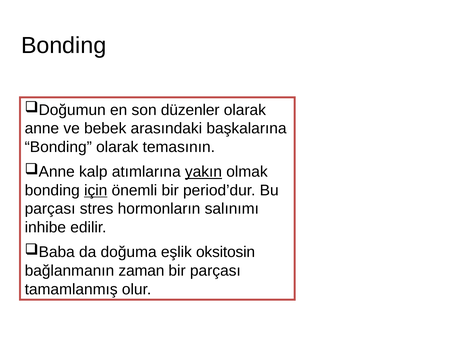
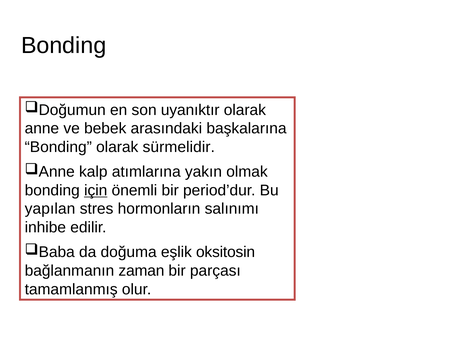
düzenler: düzenler -> uyanıktır (190, 110)
temasının: temasının -> sürmelidir (179, 147)
yakın underline: present -> none (203, 172)
parçası: parçası -> yapılan (50, 209)
